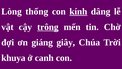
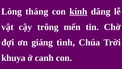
thống: thống -> tháng (37, 11)
trông underline: present -> none (48, 27)
giây: giây -> tình (66, 42)
